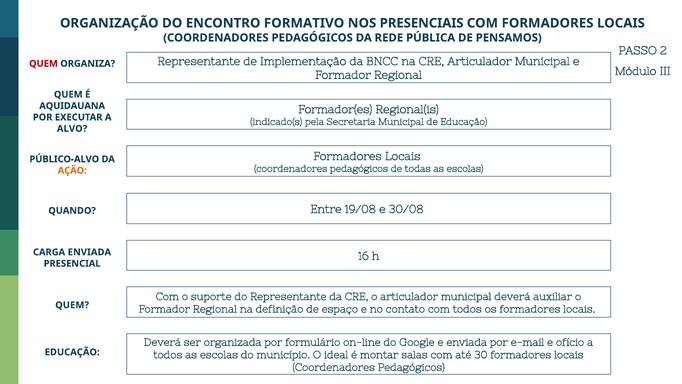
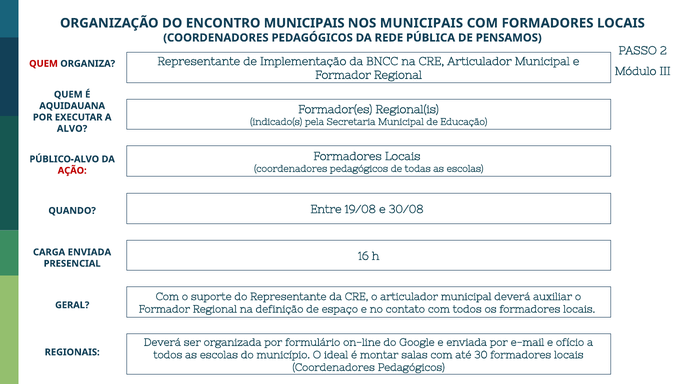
ENCONTRO FORMATIVO: FORMATIVO -> MUNICIPAIS (304, 23)
NOS PRESENCIAIS: PRESENCIAIS -> MUNICIPAIS (421, 23)
AÇÃO colour: orange -> red (72, 170)
QUEM: QUEM -> GERAL (72, 305)
EDUCAÇÃO: EDUCAÇÃO -> REGIONAIS (72, 352)
